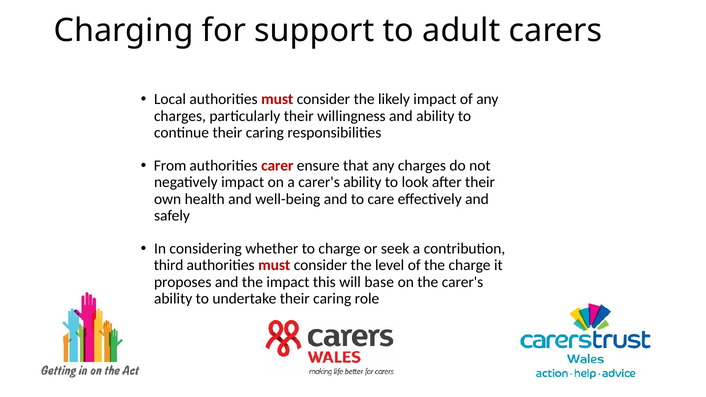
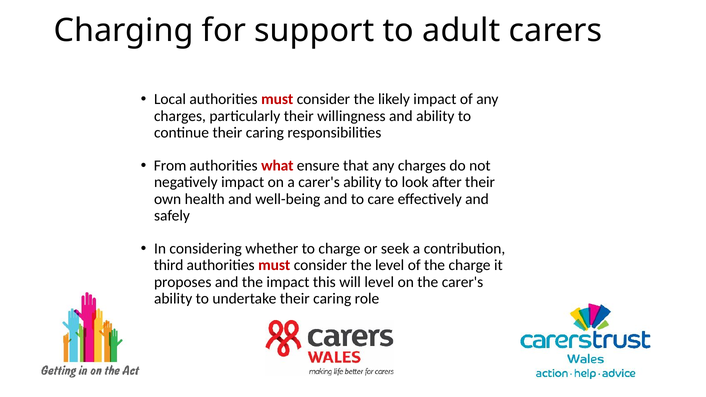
carer: carer -> what (277, 166)
will base: base -> level (379, 282)
